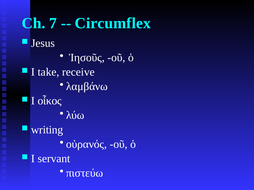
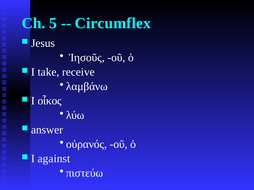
7: 7 -> 5 (53, 23)
writing: writing -> answer (47, 130)
servant: servant -> against (54, 159)
